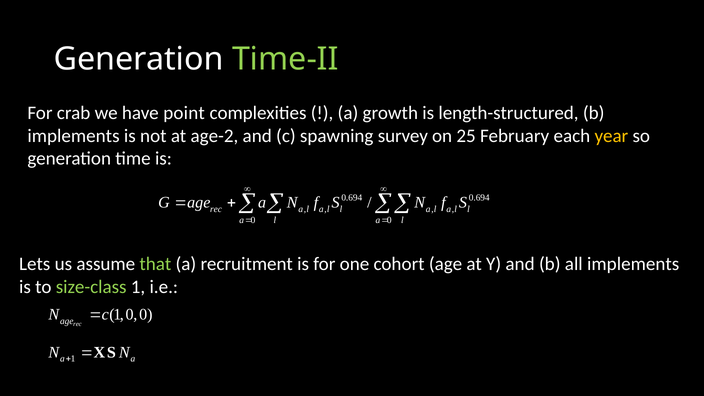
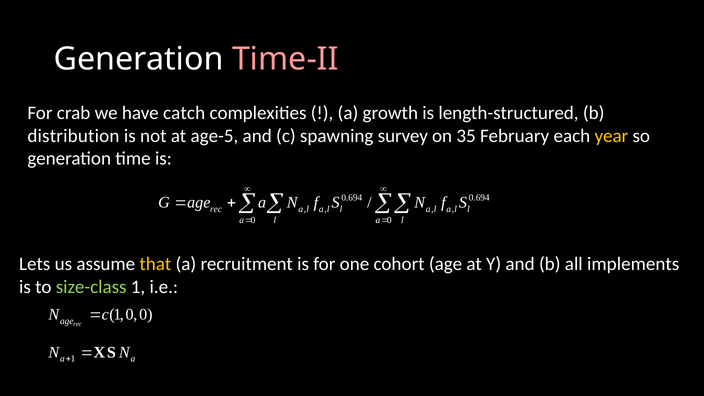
Time-II colour: light green -> pink (285, 59)
point: point -> catch (184, 113)
implements: implements -> distribution (73, 136)
age-2: age-2 -> age-5 (214, 136)
25: 25 -> 35 (466, 136)
that colour: light green -> yellow (155, 264)
